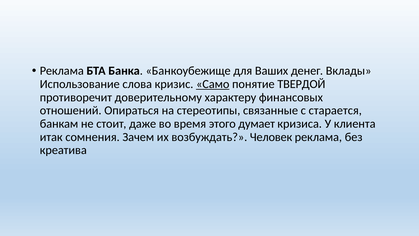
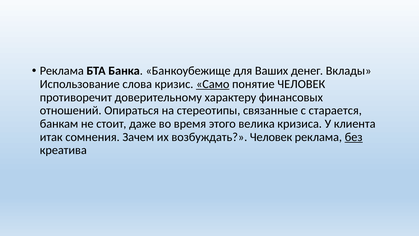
понятие ТВЕРДОЙ: ТВЕРДОЙ -> ЧЕЛОВЕК (301, 84)
думает: думает -> велика (257, 124)
без underline: none -> present (354, 137)
